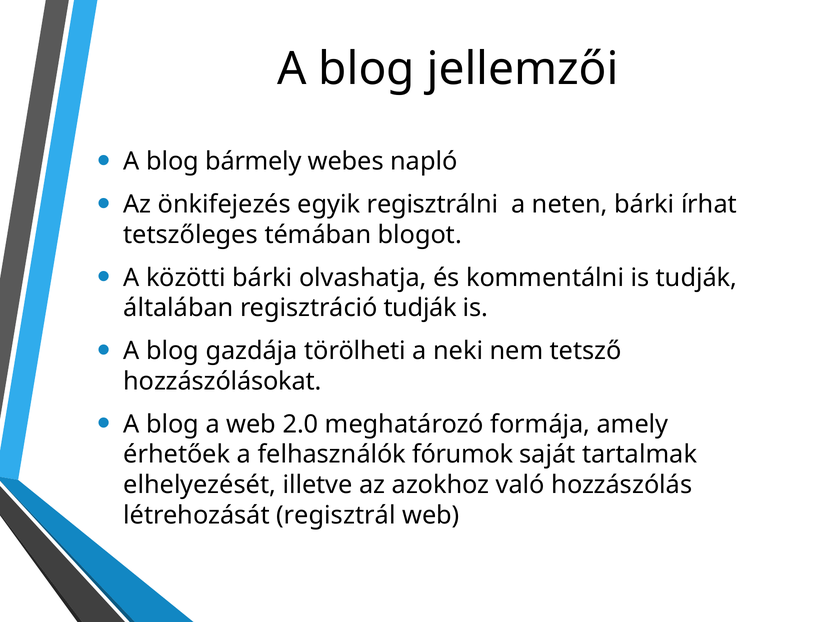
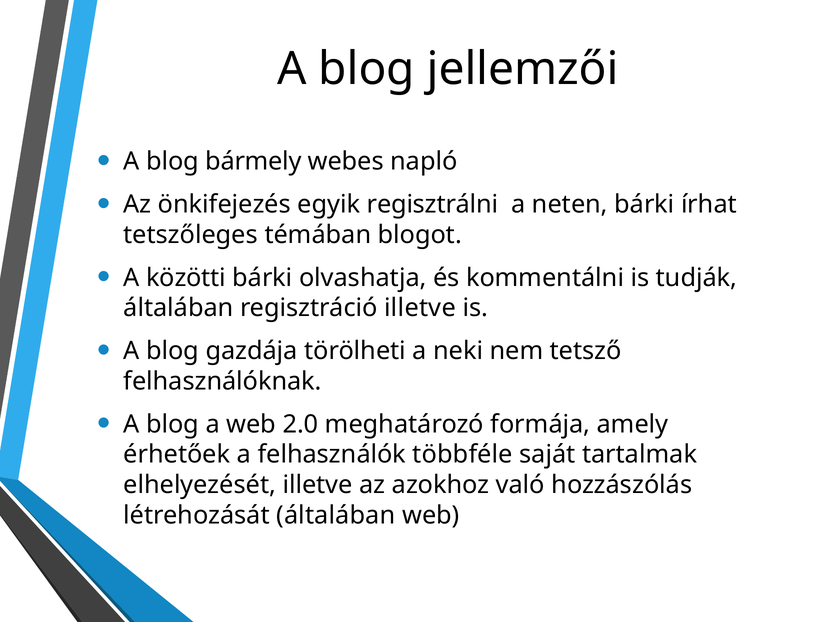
regisztráció tudják: tudják -> illetve (420, 308)
hozzászólásokat: hozzászólásokat -> felhasználóknak (223, 382)
fórumok: fórumok -> többféle (463, 455)
létrehozását regisztrál: regisztrál -> általában (336, 516)
